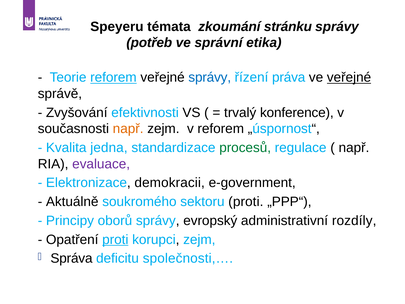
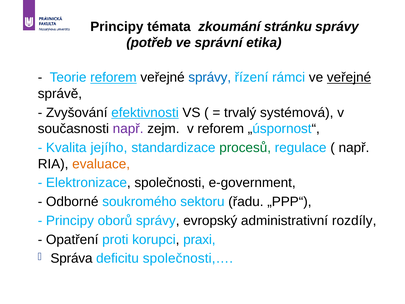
Speyeru: Speyeru -> Principy (117, 27)
práva: práva -> rámci (289, 77)
efektivnosti underline: none -> present (145, 112)
konference: konference -> systémová (297, 112)
např colour: orange -> purple (128, 129)
jedna: jedna -> jejího (109, 148)
evaluace colour: purple -> orange (101, 164)
demokracii: demokracii -> společnosti (170, 183)
Aktuálně: Aktuálně -> Odborné (72, 202)
sektoru proti: proti -> řadu (246, 202)
proti underline: present -> none (115, 239)
korupci zejm: zejm -> praxi (199, 239)
